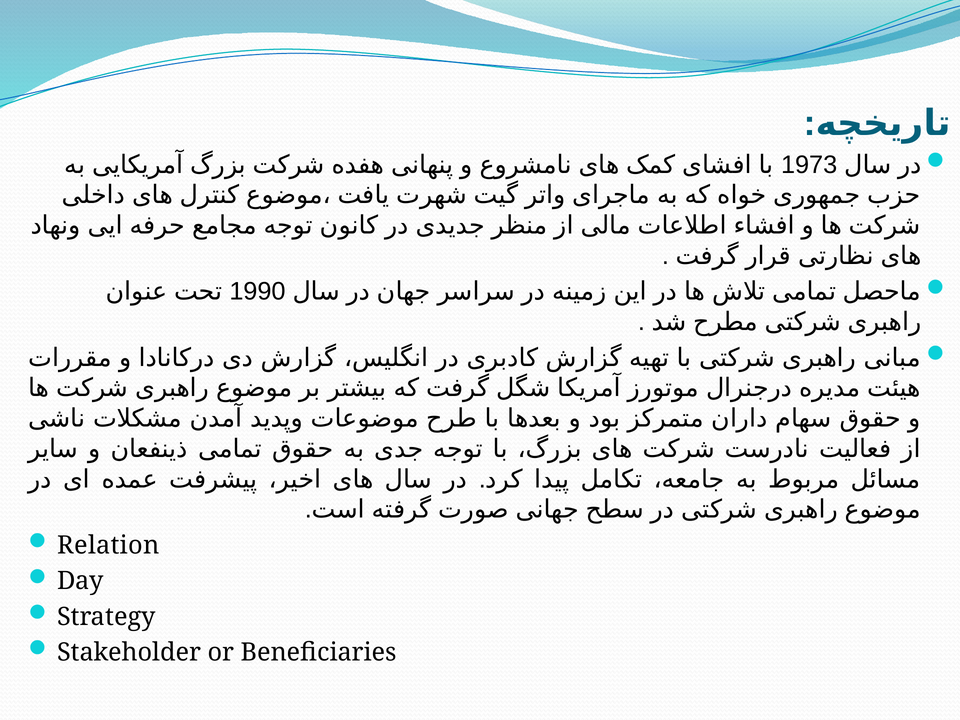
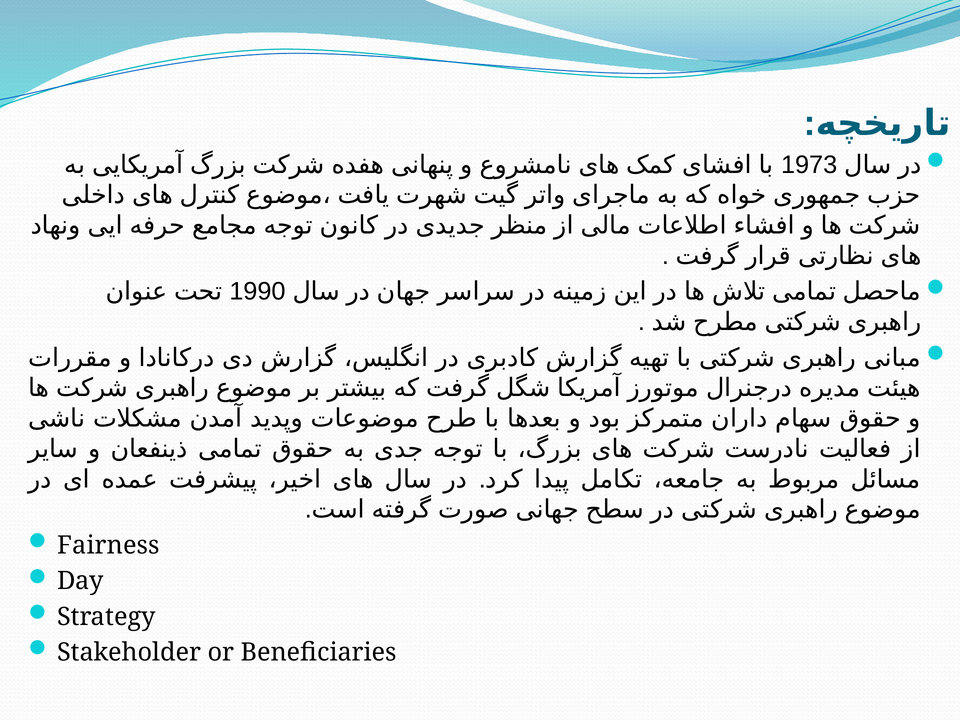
Relation: Relation -> Fairness (108, 545)
